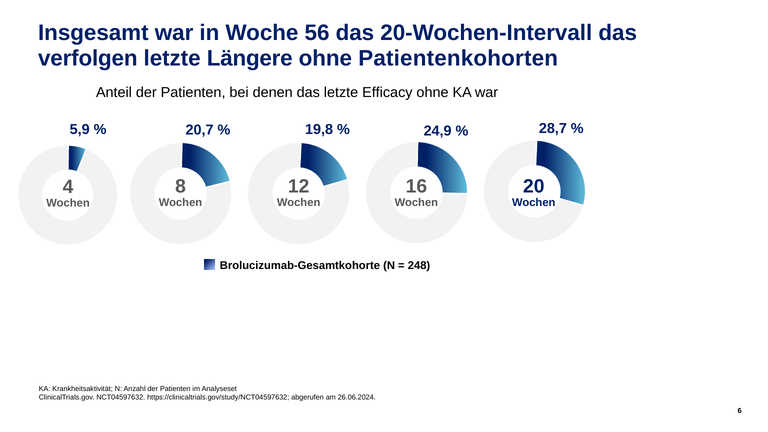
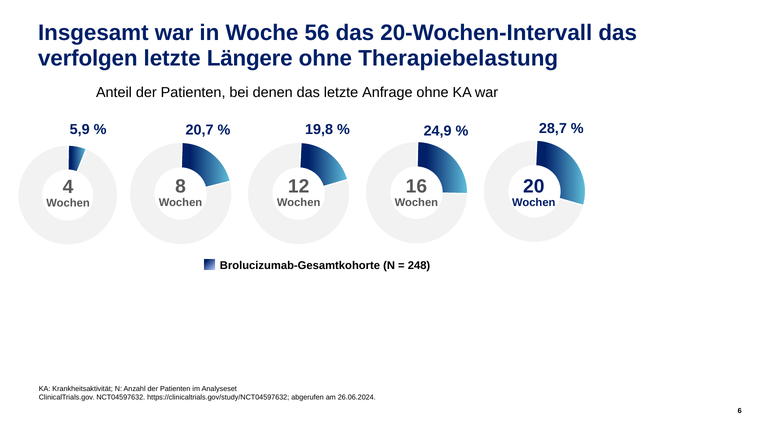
Patientenkohorten: Patientenkohorten -> Therapiebelastung (458, 58)
Efficacy: Efficacy -> Anfrage (387, 93)
